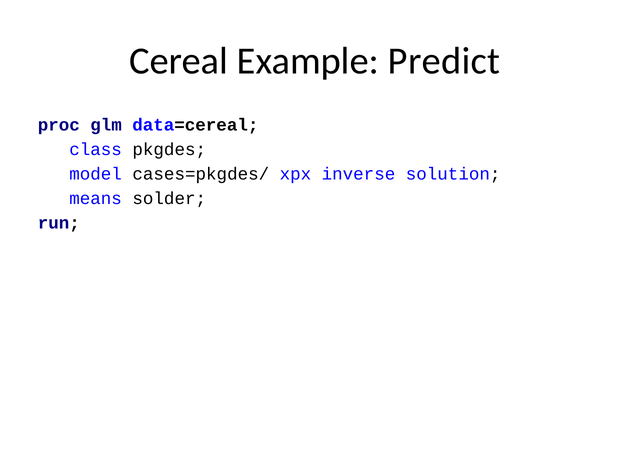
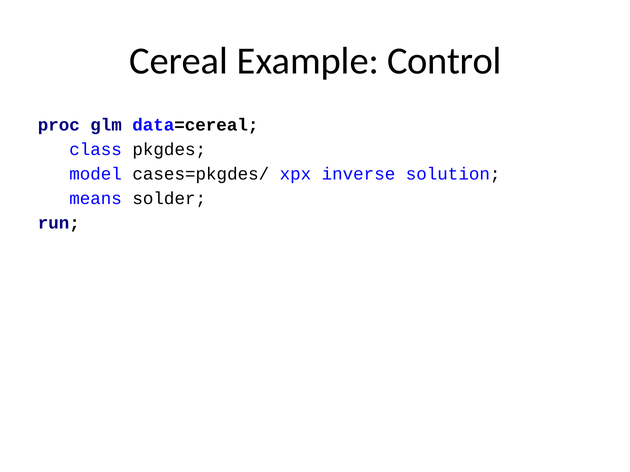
Predict: Predict -> Control (444, 61)
